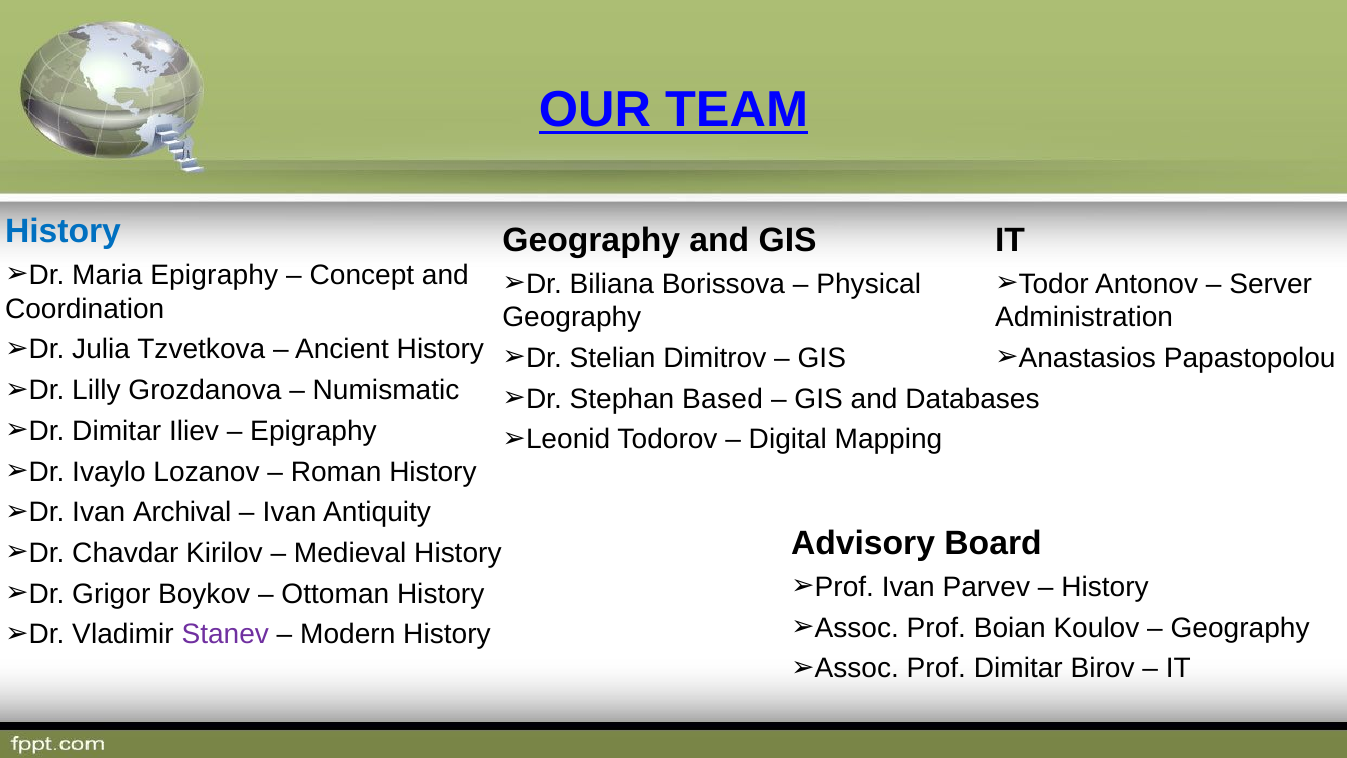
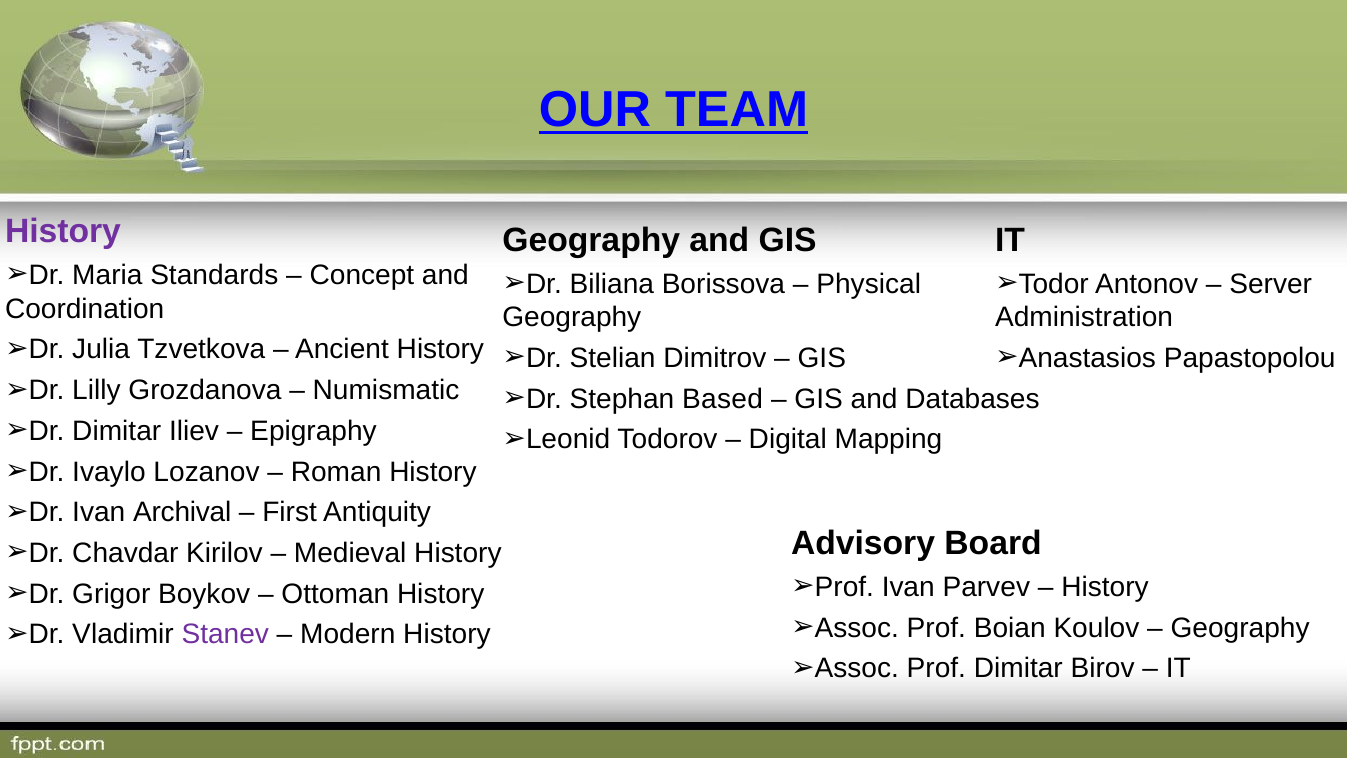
History colour: blue -> purple (63, 232)
Maria Epigraphy: Epigraphy -> Standards (214, 275)
Ivan: Ivan -> First (290, 512)
